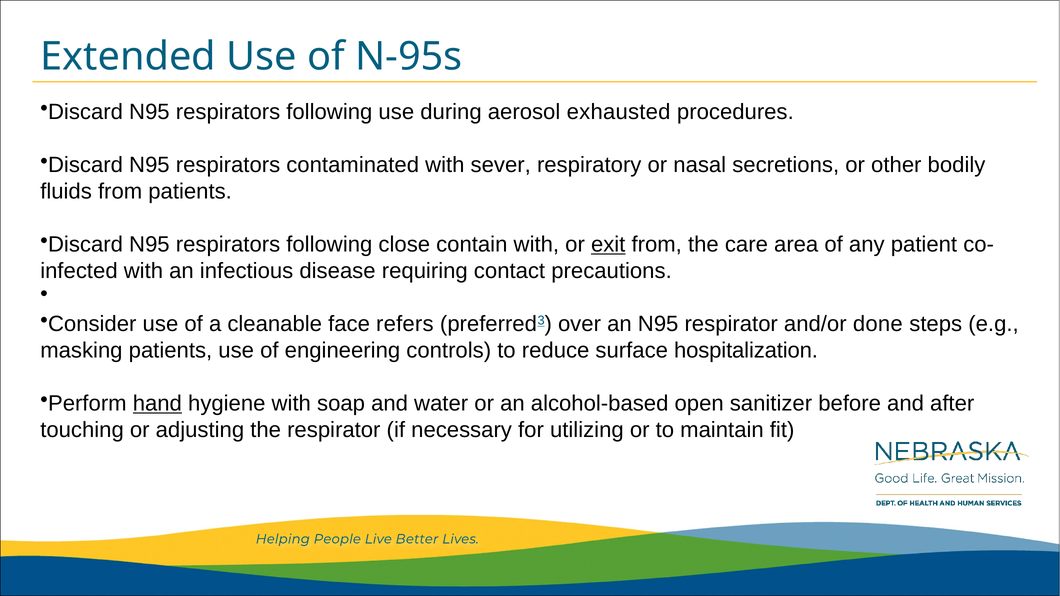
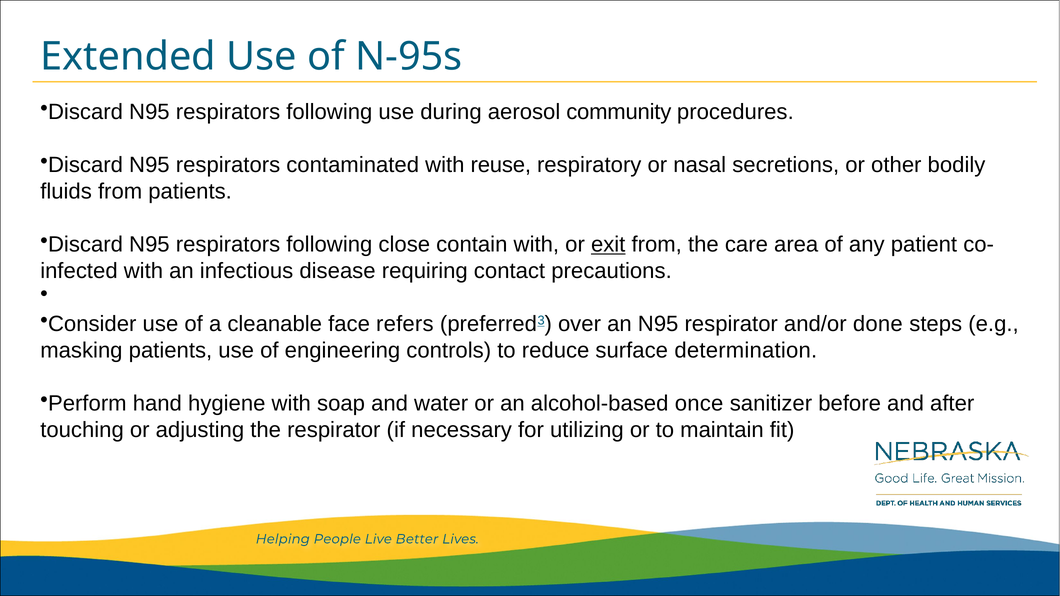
exhausted: exhausted -> community (619, 112)
sever: sever -> reuse (501, 165)
hospitalization: hospitalization -> determination (746, 351)
hand underline: present -> none (157, 404)
open: open -> once (699, 404)
